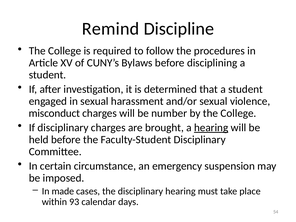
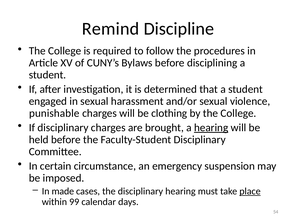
misconduct: misconduct -> punishable (54, 113)
number: number -> clothing (169, 113)
place underline: none -> present (250, 191)
93: 93 -> 99 (74, 202)
